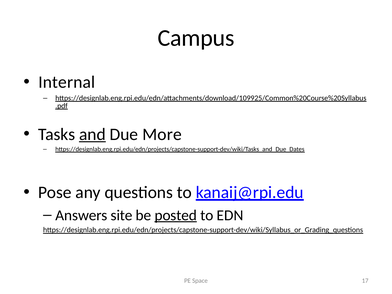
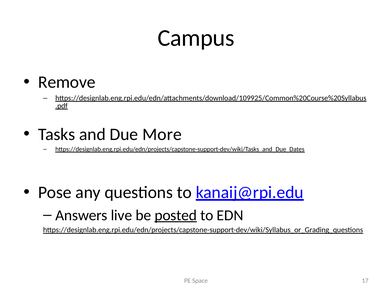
Internal: Internal -> Remove (67, 82)
and underline: present -> none (92, 134)
site: site -> live (121, 215)
